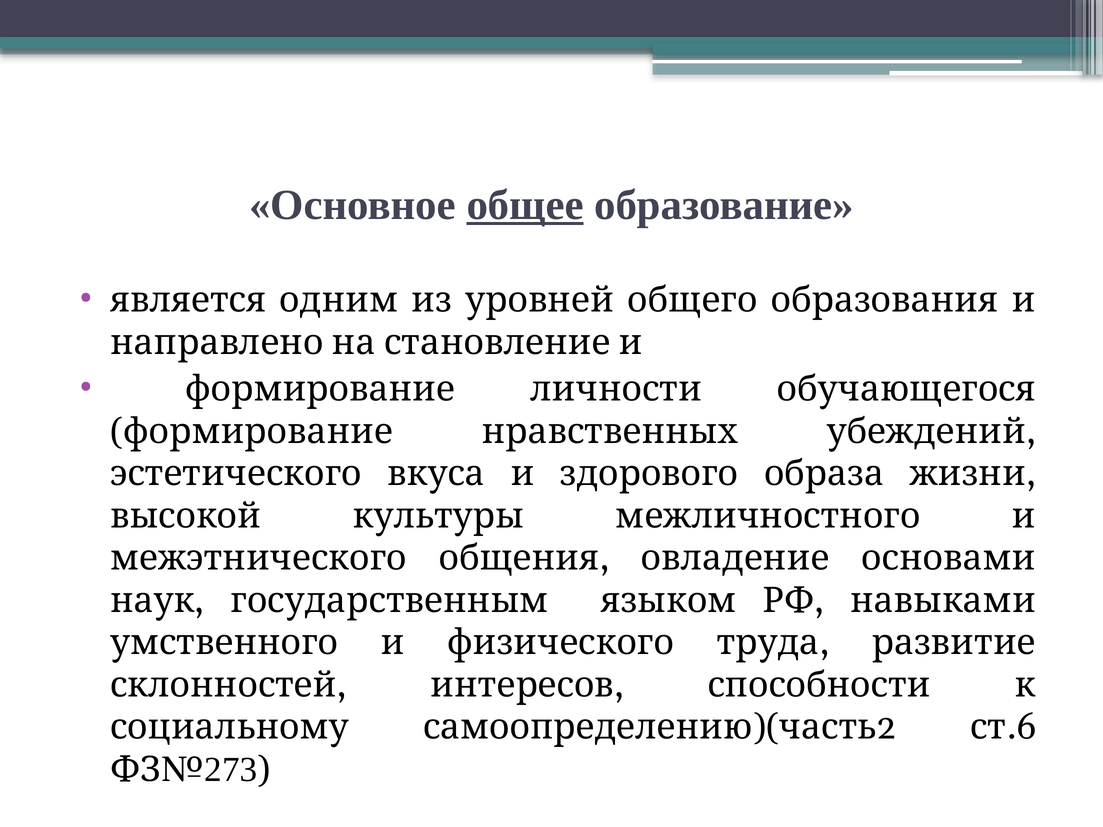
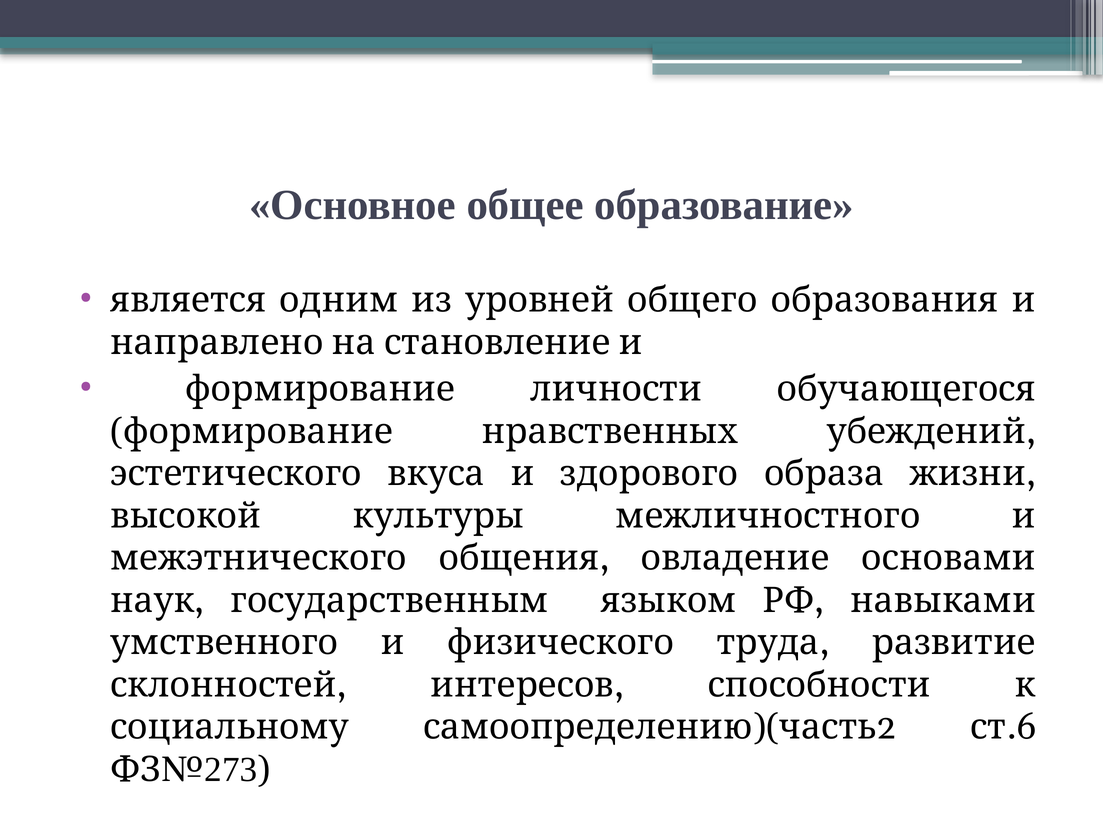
общее underline: present -> none (525, 205)
